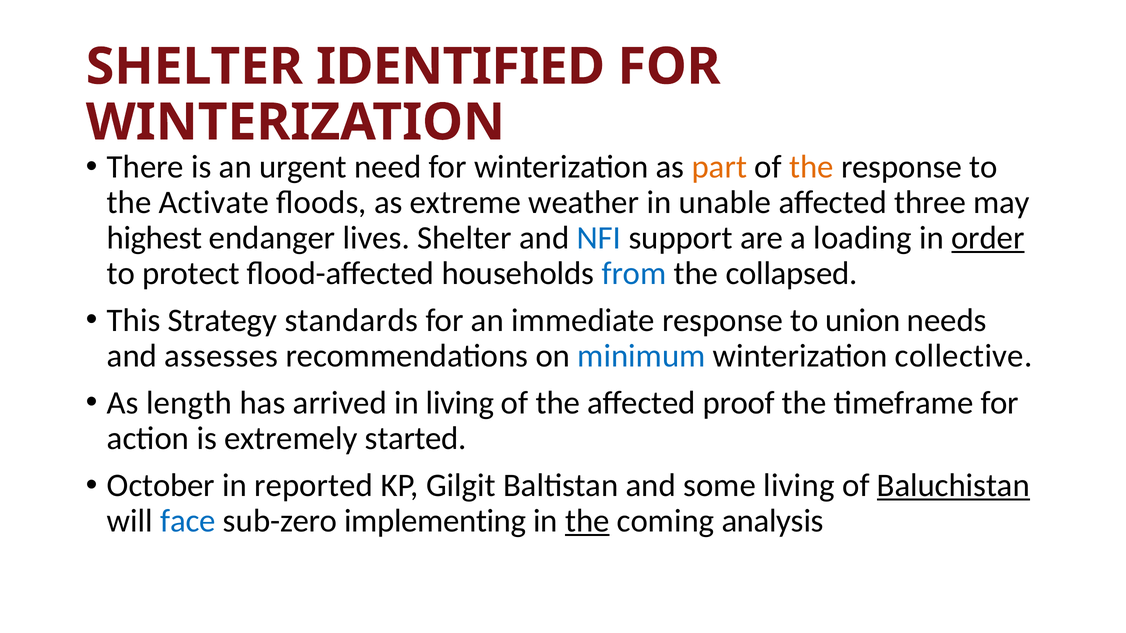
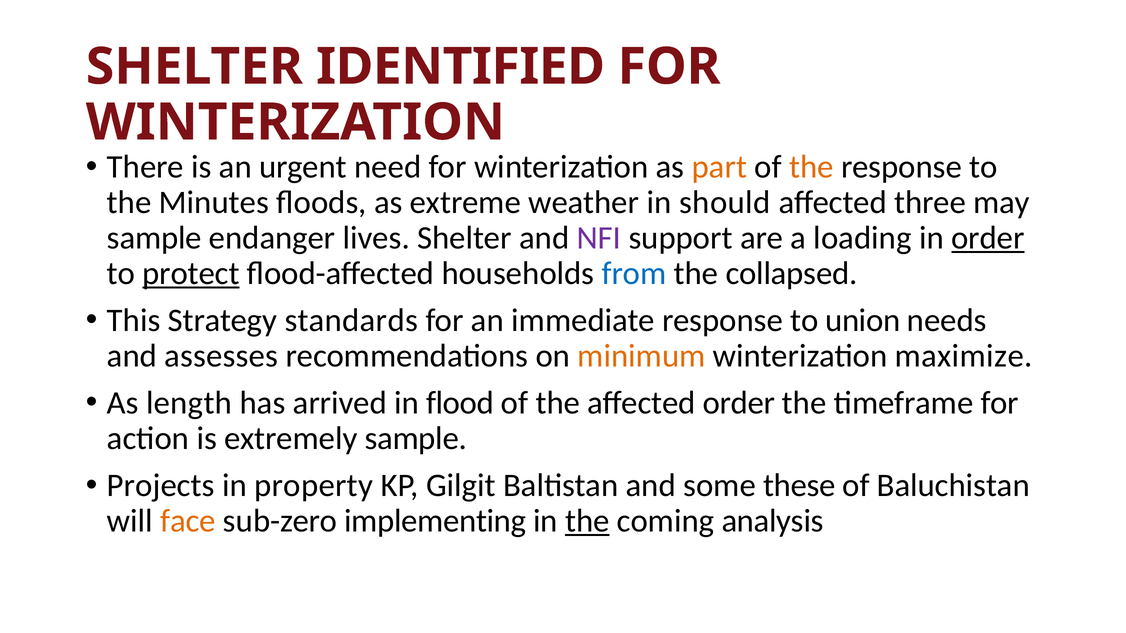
Activate: Activate -> Minutes (214, 203)
unable: unable -> should (725, 203)
highest: highest -> sample (154, 238)
NFI colour: blue -> purple (599, 238)
protect underline: none -> present (191, 273)
minimum colour: blue -> orange (641, 356)
collective: collective -> maximize (964, 356)
in living: living -> flood (460, 403)
affected proof: proof -> order (739, 403)
extremely started: started -> sample (416, 439)
October: October -> Projects (161, 486)
reported: reported -> property (314, 486)
some living: living -> these (799, 486)
Baluchistan underline: present -> none (953, 486)
face colour: blue -> orange (188, 521)
